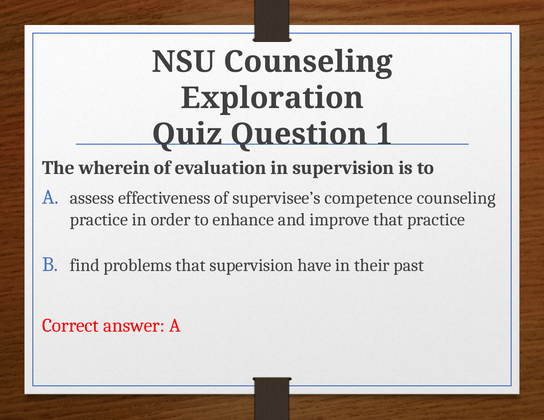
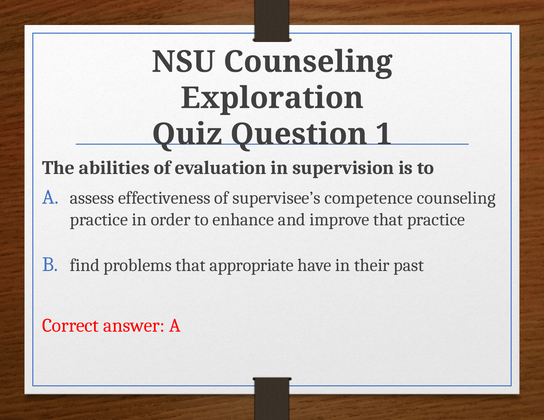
wherein: wherein -> abilities (114, 168)
that supervision: supervision -> appropriate (252, 265)
